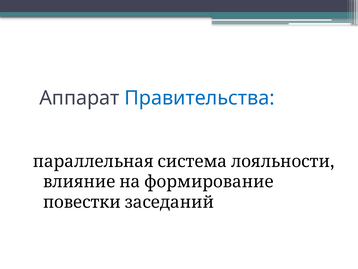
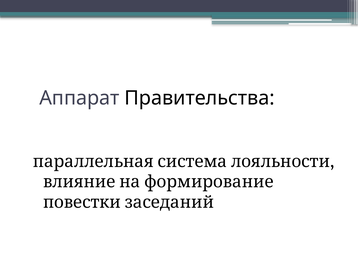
Правительства colour: blue -> black (200, 98)
